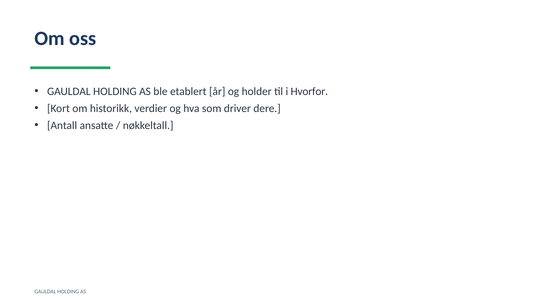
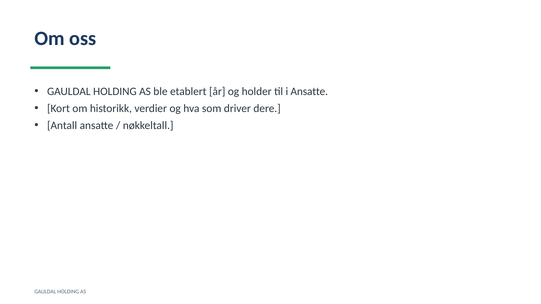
i Hvorfor: Hvorfor -> Ansatte (309, 92)
